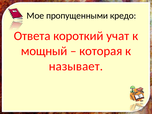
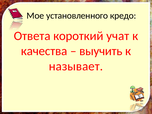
пропущенными: пропущенными -> установленного (77, 16)
мощный: мощный -> качества (44, 51)
которая: которая -> выучить (101, 51)
